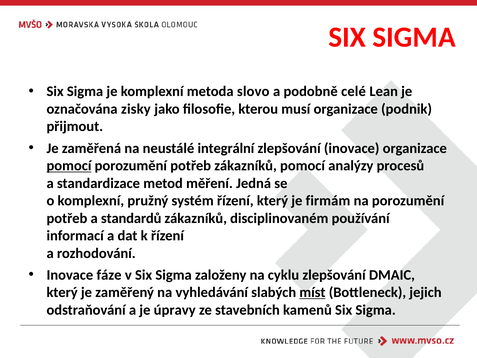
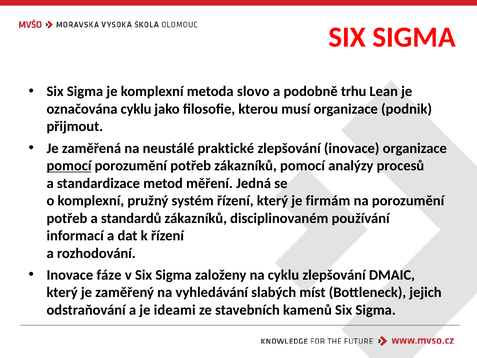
celé: celé -> trhu (354, 91)
označována zisky: zisky -> cyklu (136, 109)
integrální: integrální -> praktické (226, 148)
míst underline: present -> none (312, 292)
úpravy: úpravy -> ideami (175, 310)
